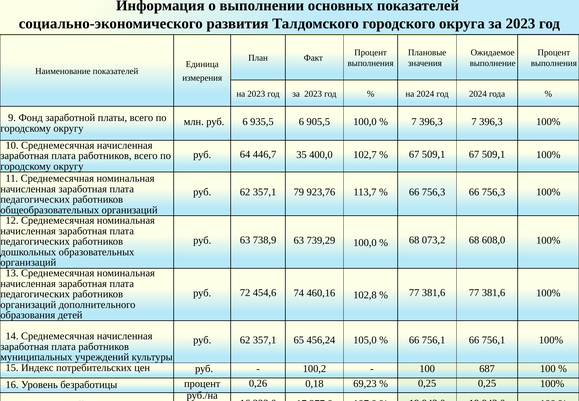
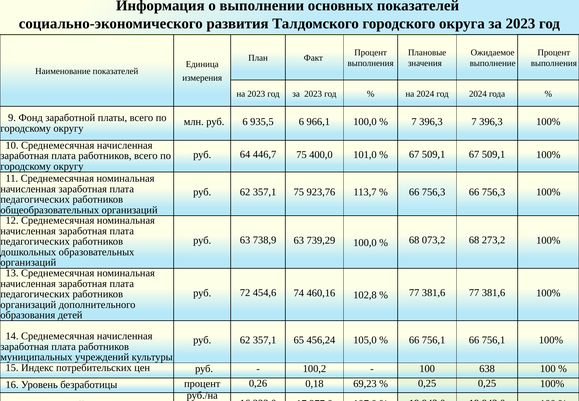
905,5: 905,5 -> 966,1 (318, 122)
446,7 35: 35 -> 75 (301, 155)
102,7: 102,7 -> 101,0 (365, 155)
357,1 79: 79 -> 75 (299, 192)
608,0: 608,0 -> 273,2 (494, 240)
687: 687 -> 638 (487, 368)
